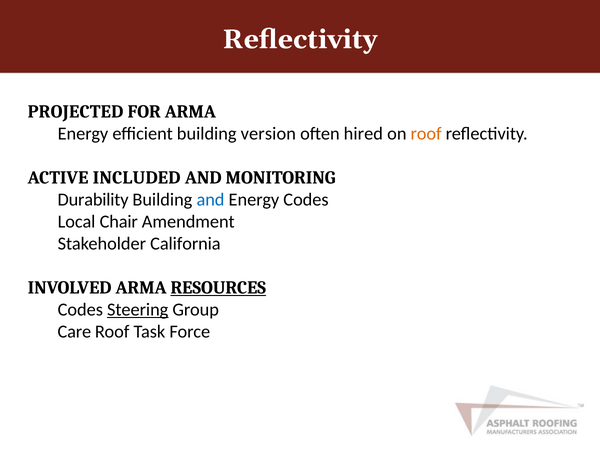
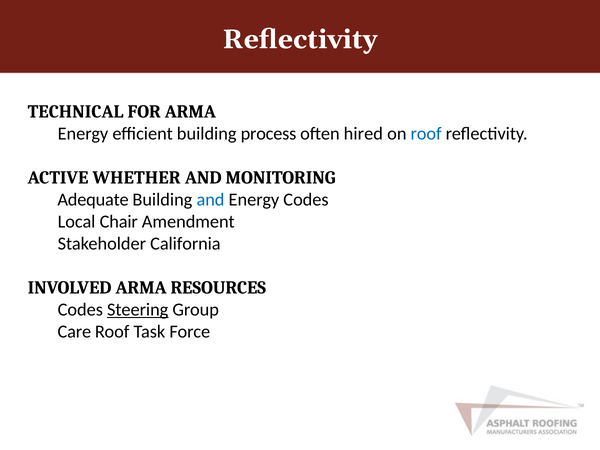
PROJECTED: PROJECTED -> TECHNICAL (76, 112)
version: version -> process (268, 134)
roof colour: orange -> blue (426, 134)
INCLUDED: INCLUDED -> WHETHER (137, 178)
Durability: Durability -> Adequate (93, 200)
RESOURCES underline: present -> none (218, 288)
